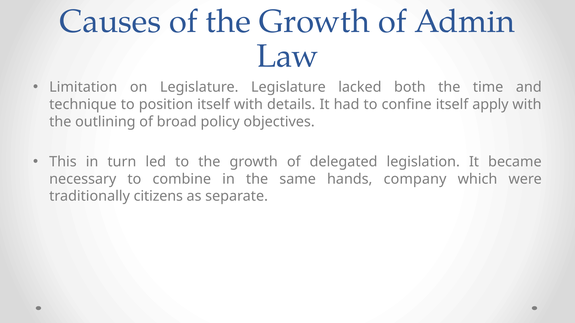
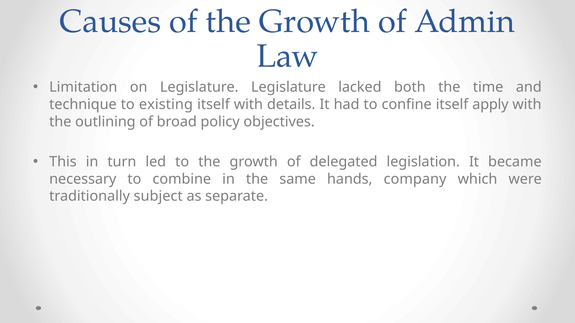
position: position -> existing (166, 105)
citizens: citizens -> subject (158, 196)
